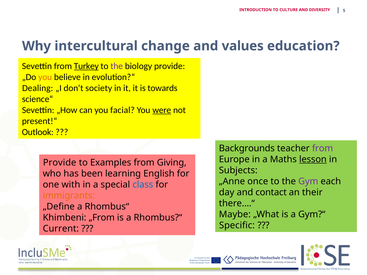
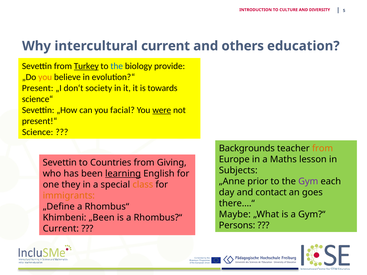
intercultural change: change -> current (166, 46)
values: values -> others (243, 46)
the colour: purple -> blue (117, 66)
Dealing: Dealing -> Present (38, 88)
Outlook: Outlook -> Science (38, 132)
from colour: purple -> orange (323, 148)
lesson underline: present -> none (313, 159)
Provide: Provide -> Sevettin (60, 163)
Examples: Examples -> Countries (111, 163)
learning underline: none -> present (123, 174)
once: once -> prior (258, 181)
with: with -> they (71, 185)
class colour: blue -> orange (143, 185)
their: their -> goes (312, 192)
„From: „From -> „Been (102, 218)
Specific: Specific -> Persons (237, 226)
